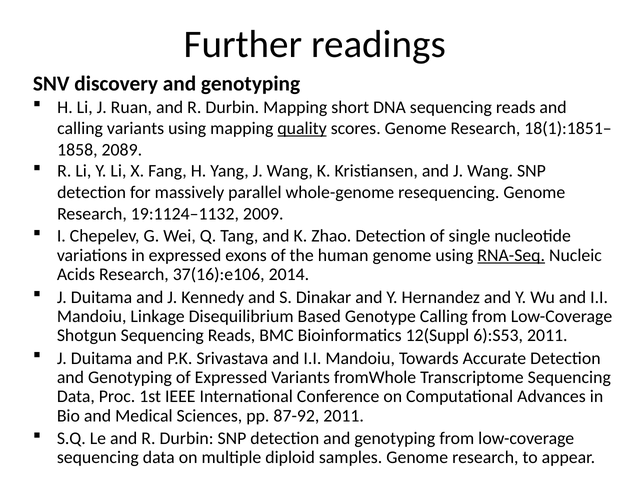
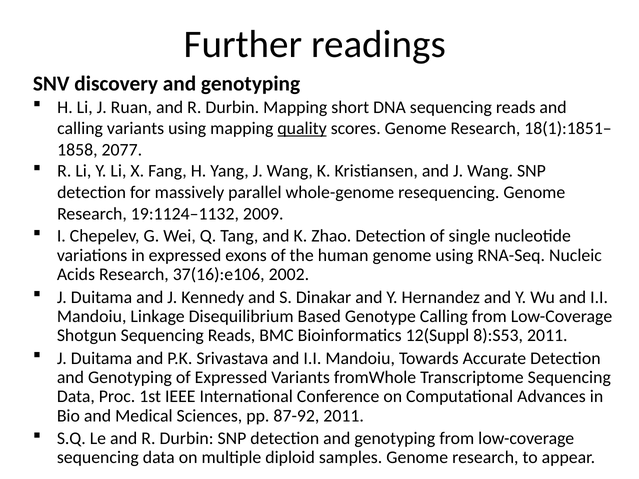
2089: 2089 -> 2077 (122, 150)
RNA-Seq underline: present -> none (511, 255)
2014: 2014 -> 2002 (289, 275)
6):S53: 6):S53 -> 8):S53 (498, 336)
